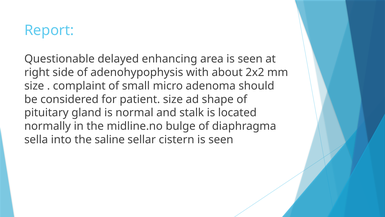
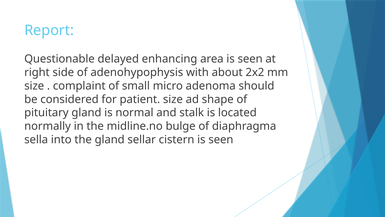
the saline: saline -> gland (110, 139)
